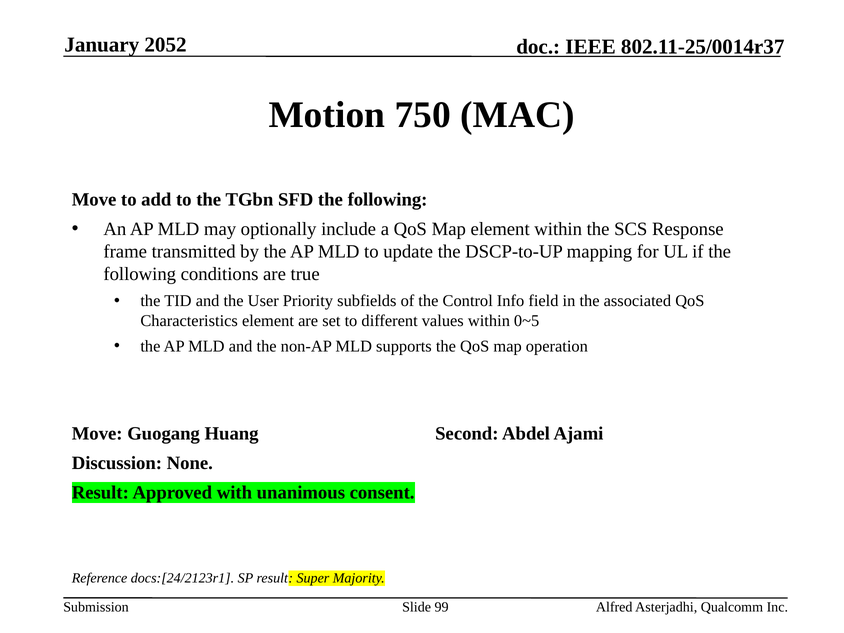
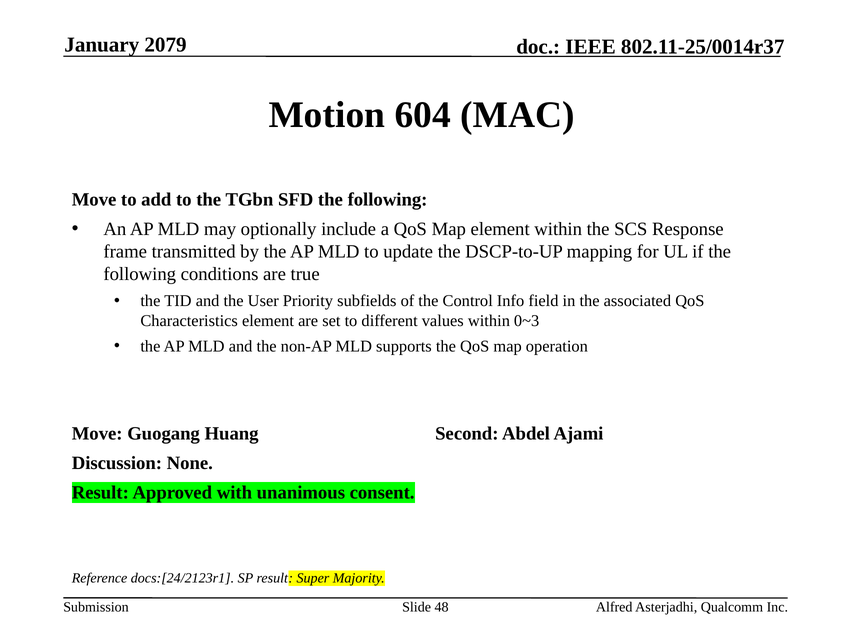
2052: 2052 -> 2079 (166, 45)
750: 750 -> 604 (423, 115)
0~5: 0~5 -> 0~3 (527, 321)
99: 99 -> 48 (442, 607)
